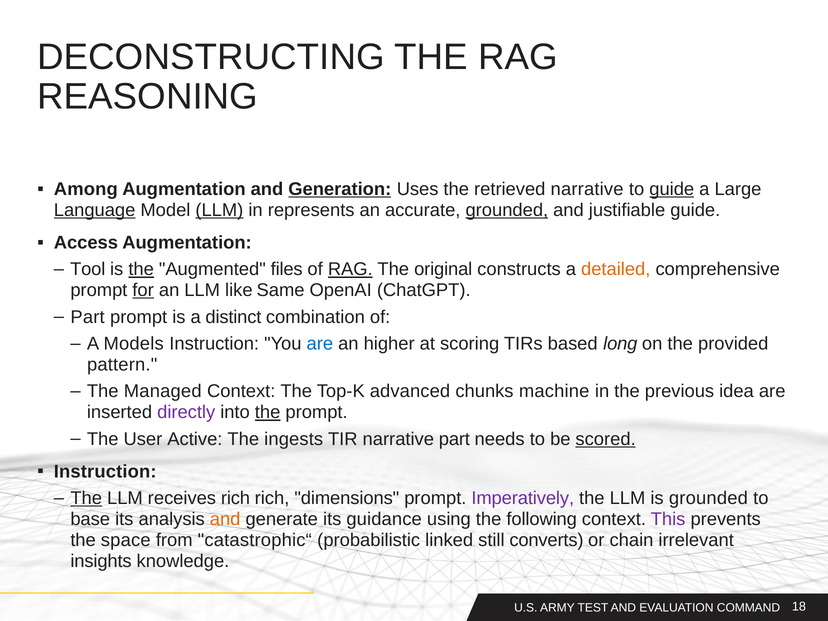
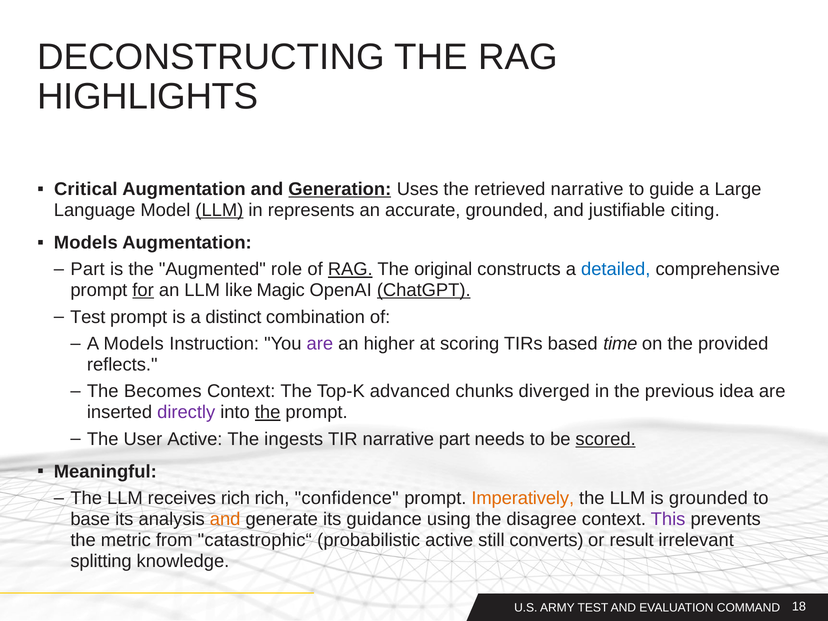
REASONING: REASONING -> HIGHLIGHTS (148, 97)
Among: Among -> Critical (86, 189)
guide underline: present -> none (672, 189)
Language underline: present -> none (95, 210)
grounded underline: present -> none (507, 210)
justifiable guide: guide -> citing (695, 210)
Access: Access -> Models (86, 243)
Tool: Tool -> Part (88, 269)
the underline: present -> none (141, 269)
files: files -> role (287, 269)
detailed colour: orange -> blue (616, 269)
Same: Same -> Magic (281, 290)
ChatGPT underline: none -> present (424, 290)
Part: Part -> Test (88, 317)
are colour: blue -> purple (320, 344)
long: long -> time (620, 344)
pattern: pattern -> reflects (122, 365)
Managed: Managed -> Becomes (163, 391)
machine: machine -> diverged (554, 391)
Instruction: Instruction -> Meaningful (105, 471)
The underline: present -> none (86, 498)
dimensions: dimensions -> confidence (347, 498)
Imperatively colour: purple -> orange (523, 498)
following: following -> disagree (542, 519)
space: space -> metric (126, 540)
probabilistic linked: linked -> active (449, 540)
chain: chain -> result (632, 540)
insights: insights -> splitting (101, 561)
